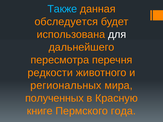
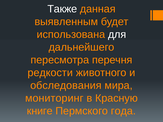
Также colour: light blue -> white (62, 9)
обследуется: обследуется -> выявленным (66, 22)
региональных: региональных -> обследования (66, 86)
полученных: полученных -> мониторинг (54, 98)
